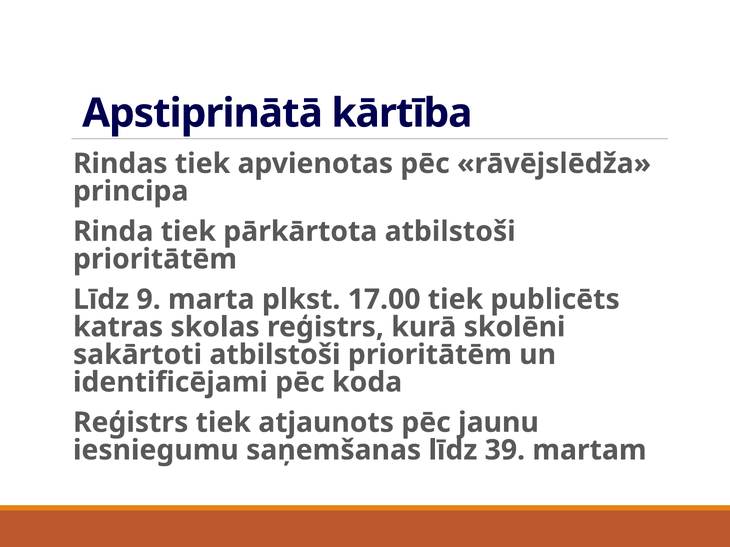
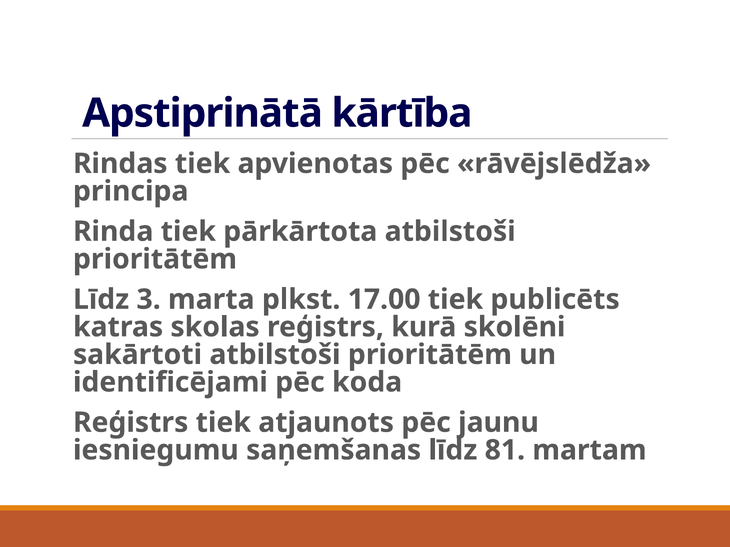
9: 9 -> 3 (149, 300)
39: 39 -> 81 (505, 451)
